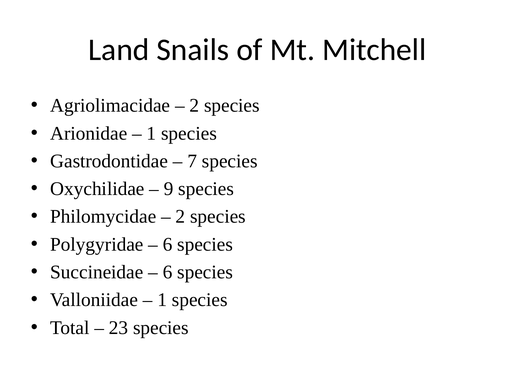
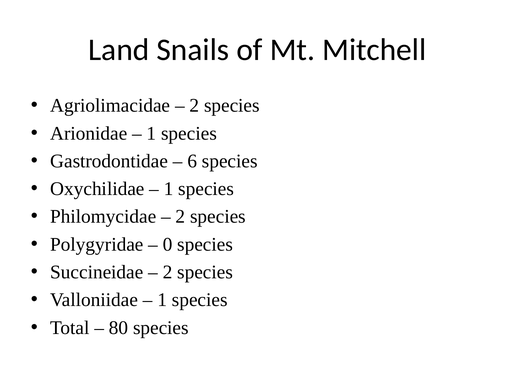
7: 7 -> 6 (192, 161)
9: 9 -> 1 (169, 189)
6: 6 -> 0 (168, 245)
6: 6 -> 2 (168, 272)
23: 23 -> 80 (119, 328)
